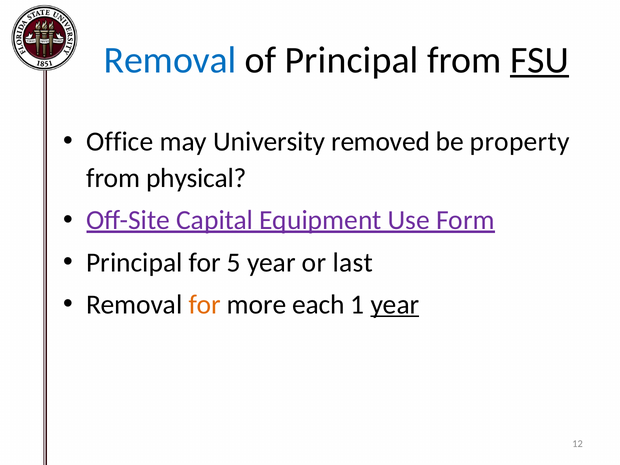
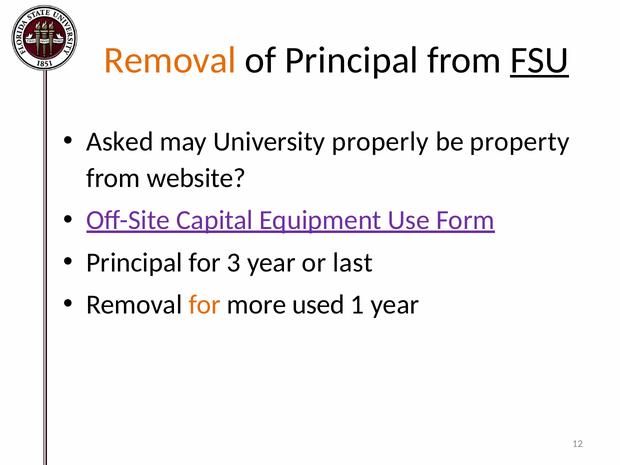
Removal colour: blue -> orange (170, 60)
Office: Office -> Asked (120, 142)
removed: removed -> properly (380, 142)
physical: physical -> website (196, 178)
5: 5 -> 3 (234, 263)
each: each -> used (318, 304)
year underline: present -> none (395, 304)
